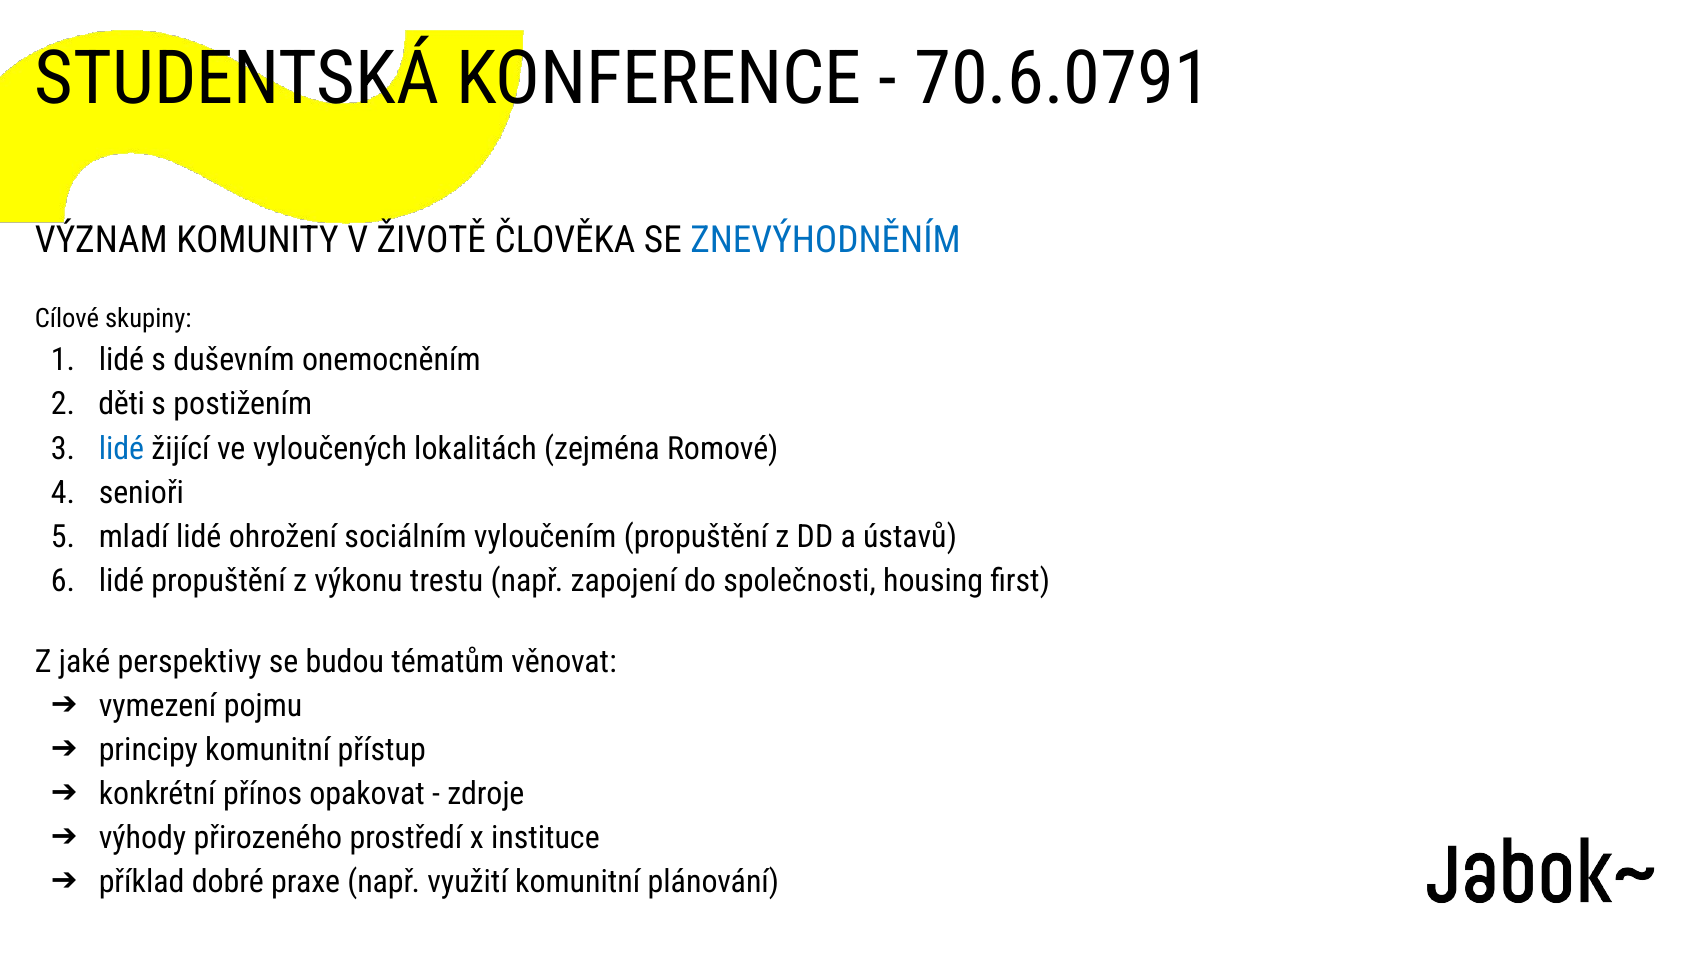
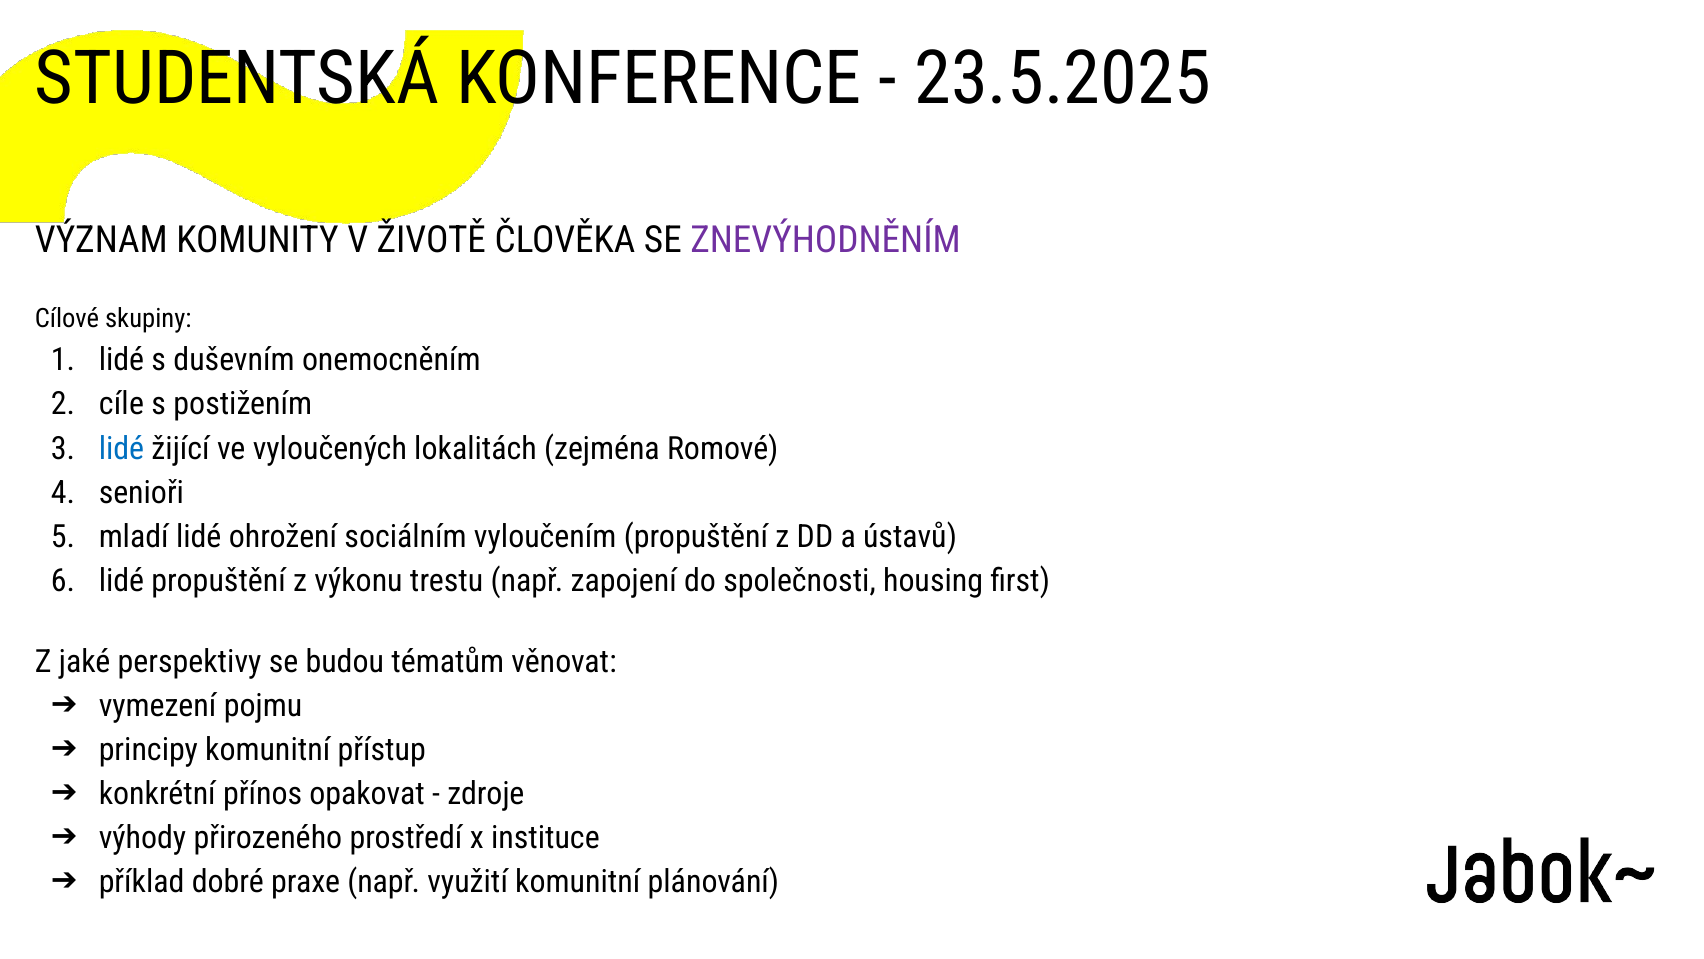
70.6.0791: 70.6.0791 -> 23.5.2025 (1063, 78)
ZNEVÝHODNĚNÍM colour: blue -> purple (826, 240)
děti: děti -> cíle (121, 404)
